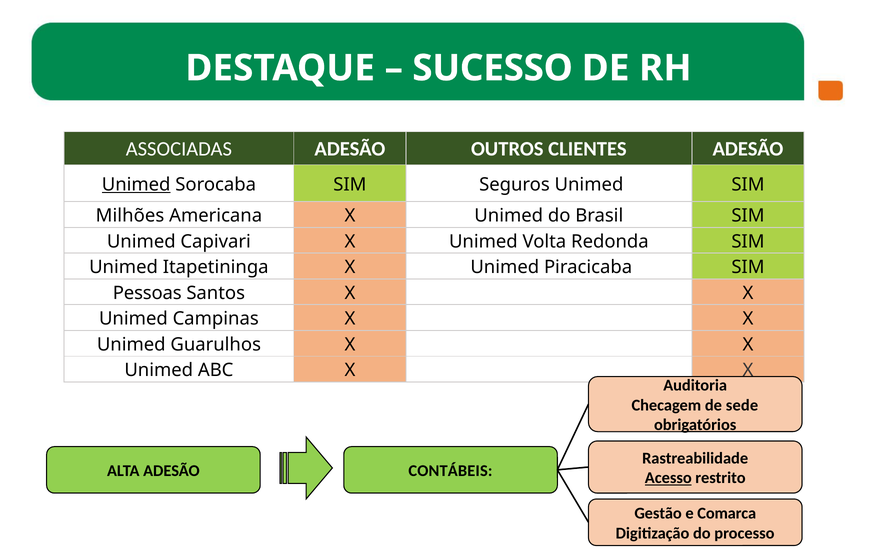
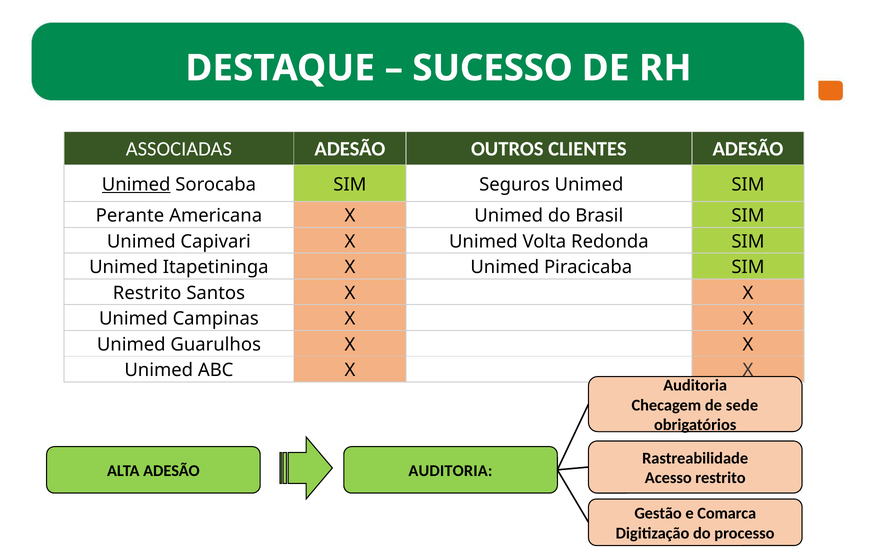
Milhões: Milhões -> Perante (130, 216)
Pessoas: Pessoas -> Restrito (147, 293)
ADESÃO CONTÁBEIS: CONTÁBEIS -> AUDITORIA (450, 471)
Acesso underline: present -> none (668, 478)
